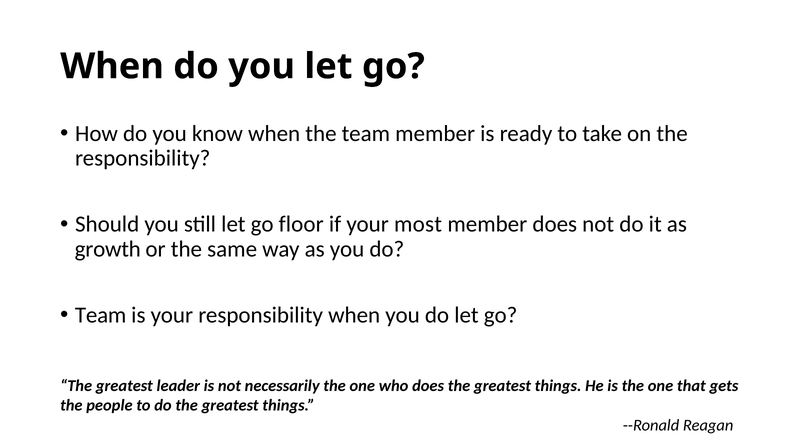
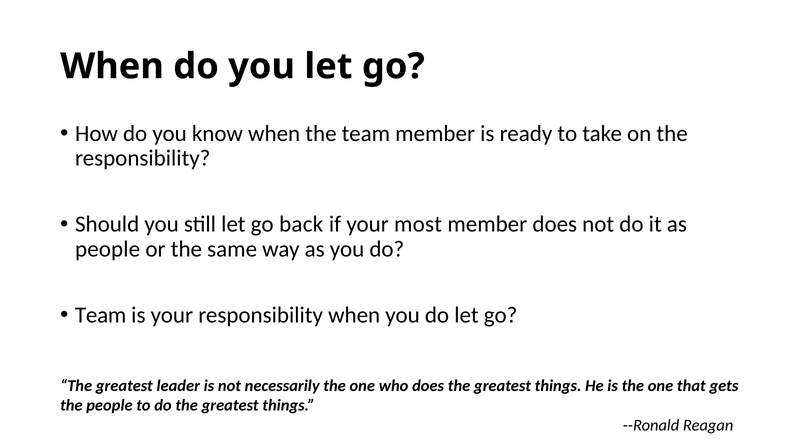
floor: floor -> back (301, 224)
growth: growth -> people (108, 249)
